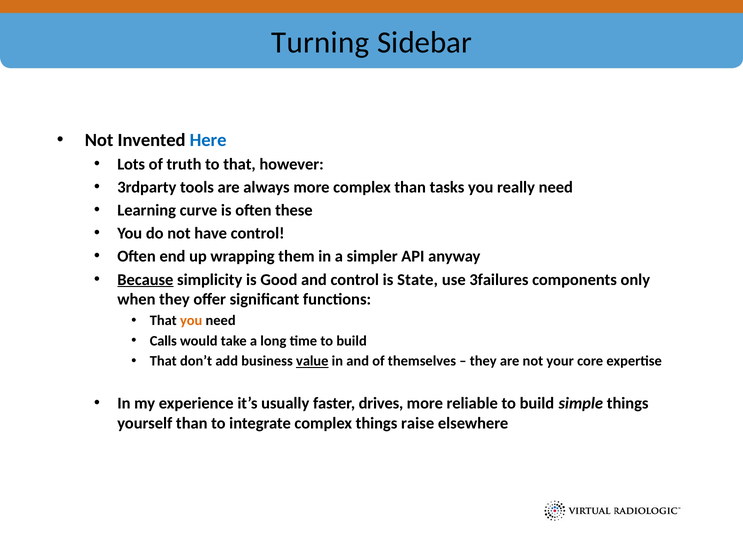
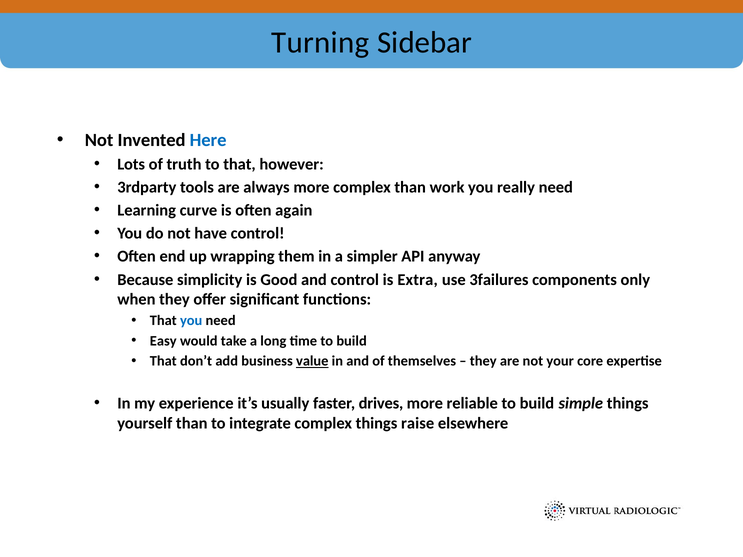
tasks: tasks -> work (447, 187)
these: these -> again (294, 210)
Because underline: present -> none (145, 280)
State: State -> Extra (418, 280)
you colour: orange -> blue (191, 321)
Calls: Calls -> Easy (163, 341)
